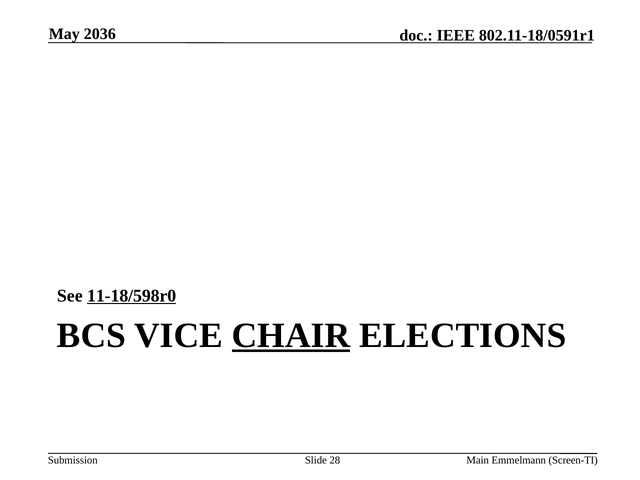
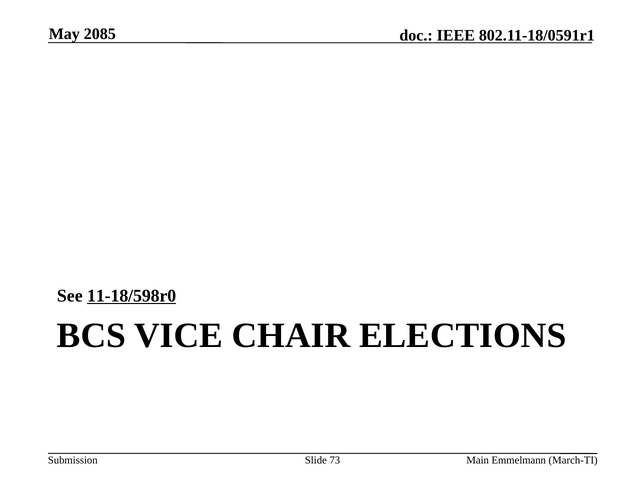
2036: 2036 -> 2085 (100, 34)
CHAIR underline: present -> none (291, 335)
28: 28 -> 73 (335, 460)
Screen-TI: Screen-TI -> March-TI (573, 460)
